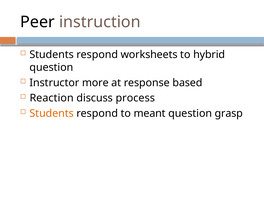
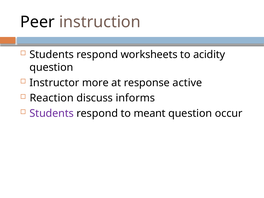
hybrid: hybrid -> acidity (209, 55)
based: based -> active (187, 83)
process: process -> informs (135, 98)
Students colour: orange -> purple (52, 113)
grasp: grasp -> occur (229, 113)
